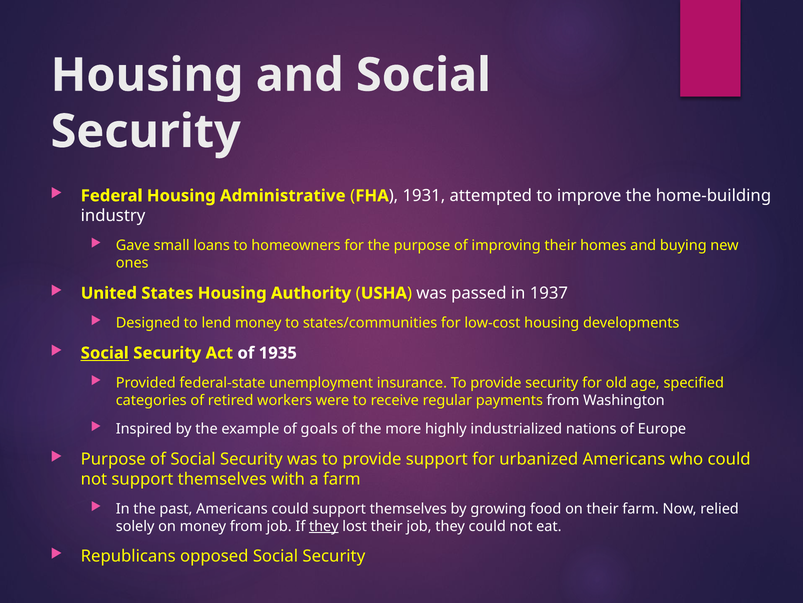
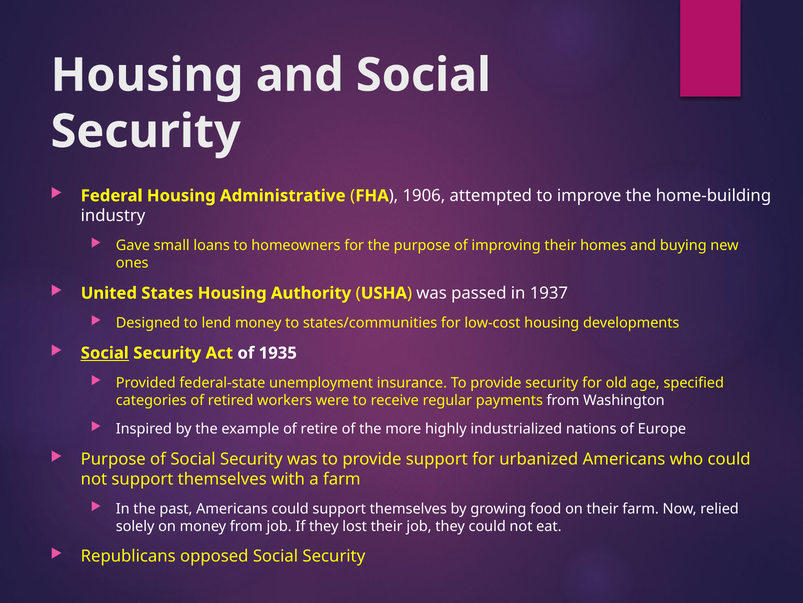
1931: 1931 -> 1906 (424, 196)
goals: goals -> retire (319, 428)
they underline: present -> none (324, 526)
